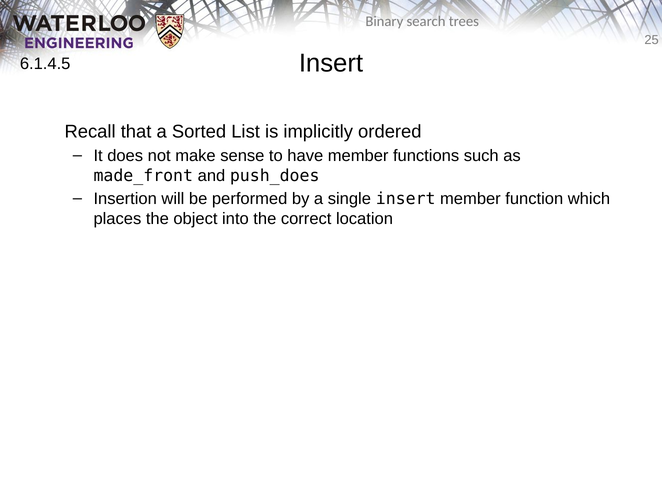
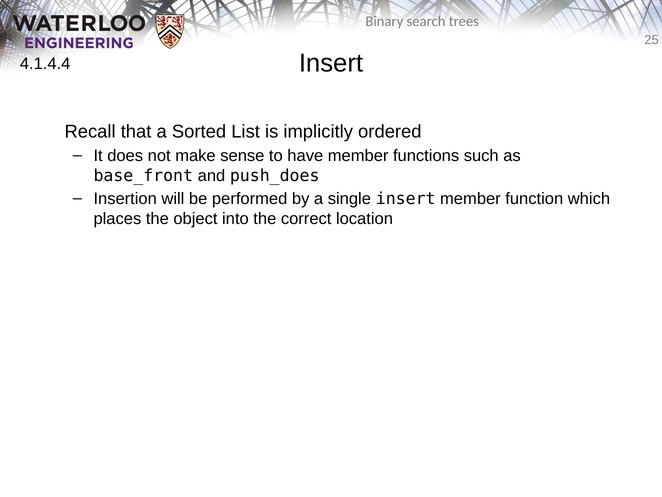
6.1.4.5: 6.1.4.5 -> 4.1.4.4 (45, 64)
made_front: made_front -> base_front (143, 175)
